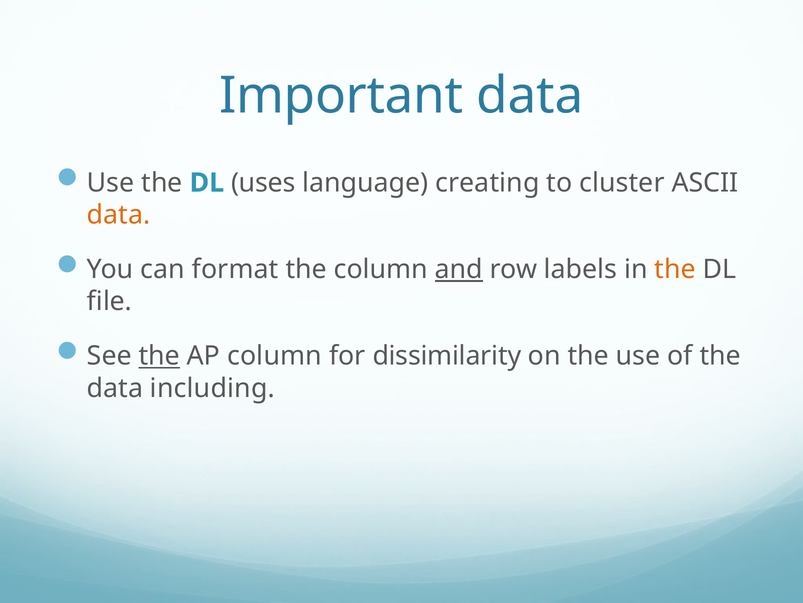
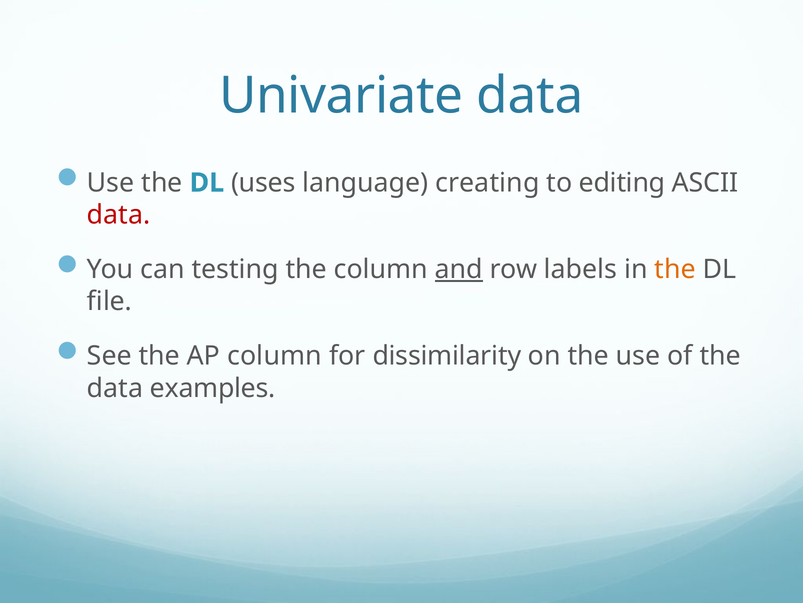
Important: Important -> Univariate (341, 96)
cluster: cluster -> editing (622, 183)
data colour: orange -> red (119, 215)
format: format -> testing (235, 269)
the underline: present -> none (159, 356)
including: including -> examples (213, 388)
